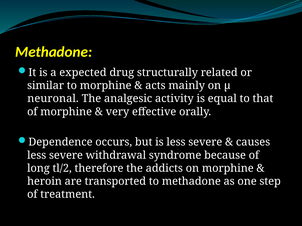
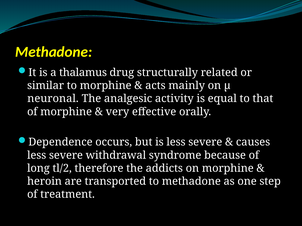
expected: expected -> thalamus (83, 73)
